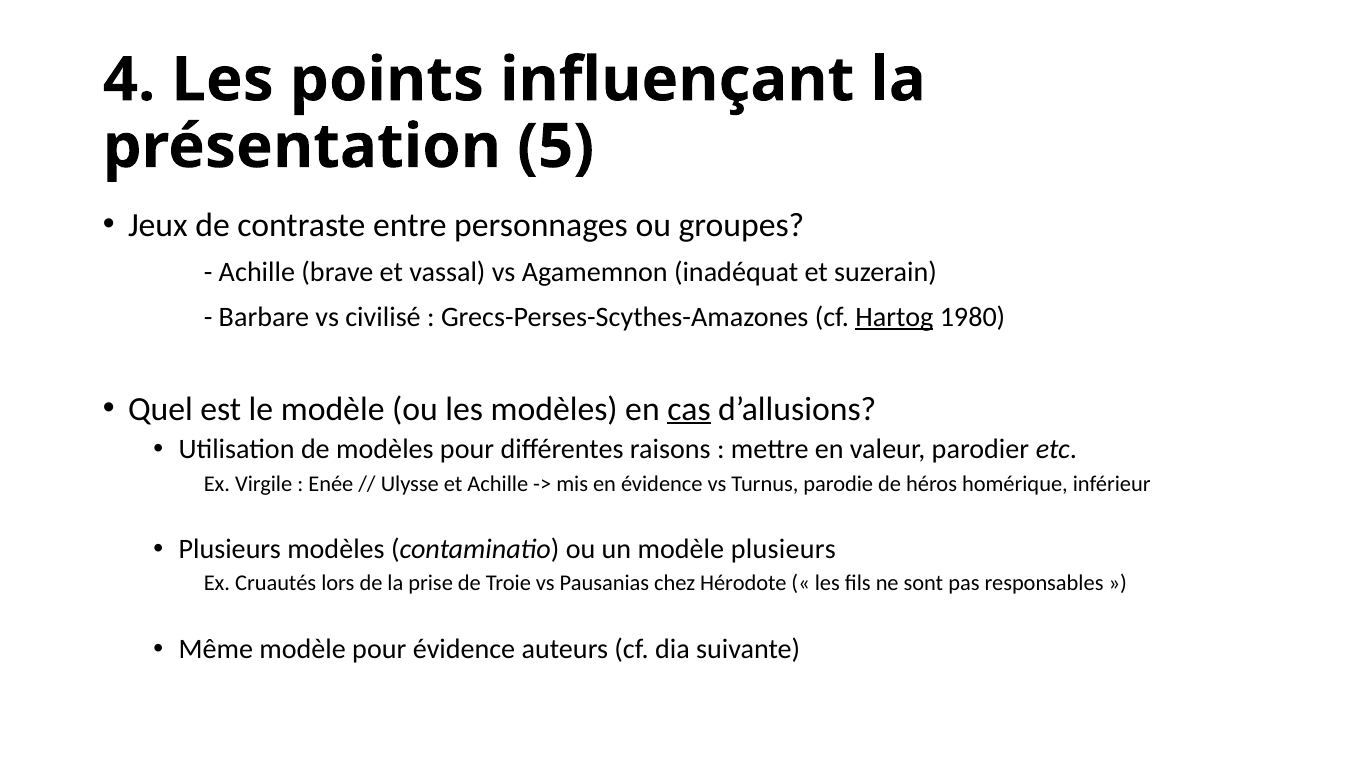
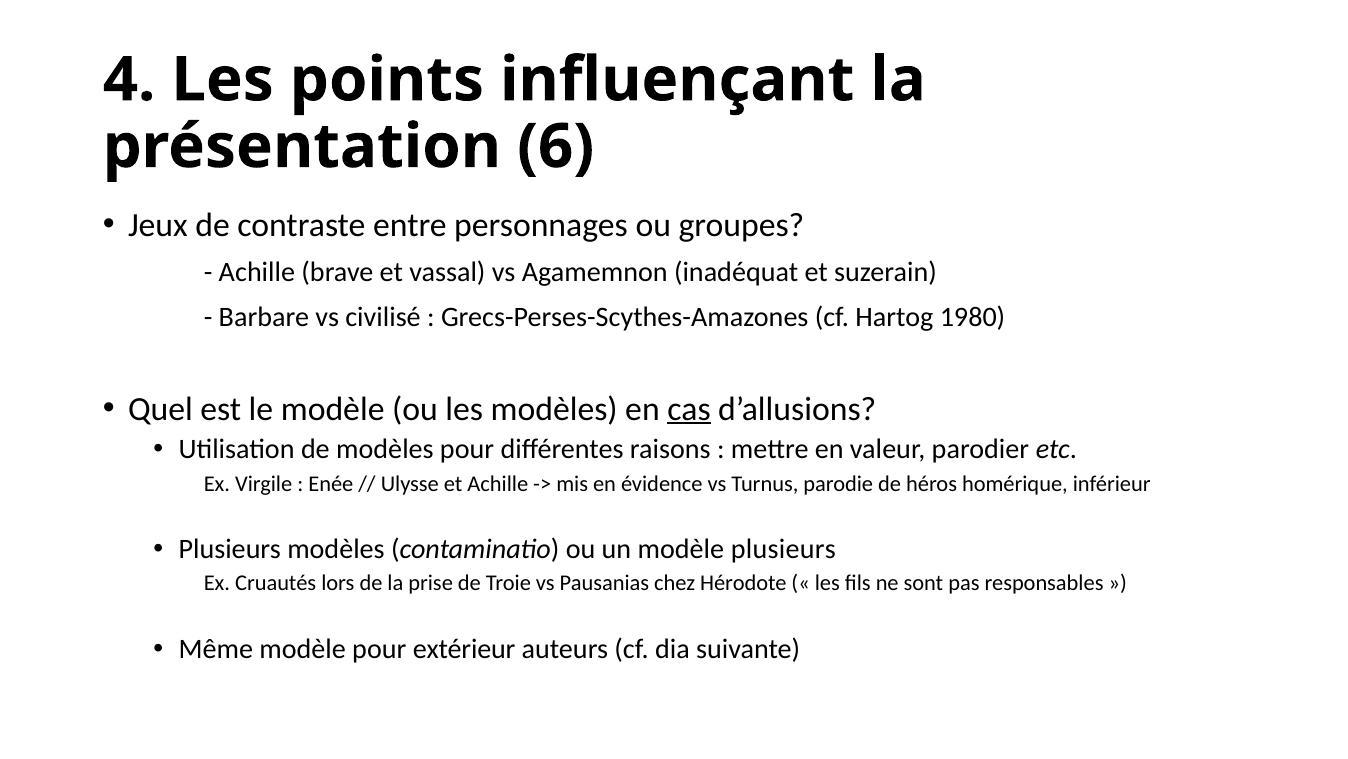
5: 5 -> 6 (556, 147)
Hartog underline: present -> none (894, 317)
pour évidence: évidence -> extérieur (464, 649)
